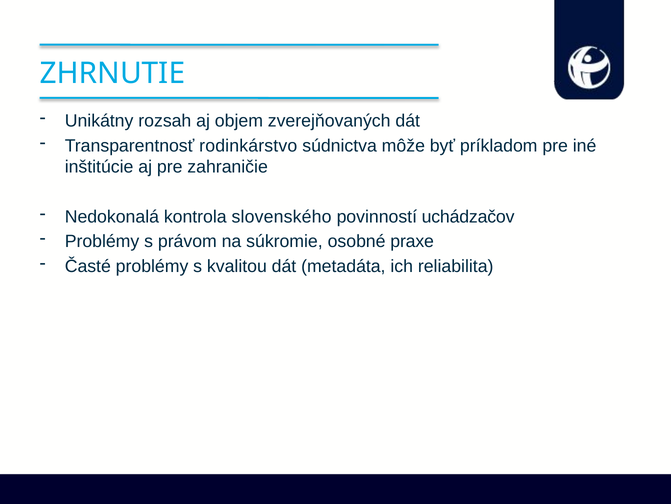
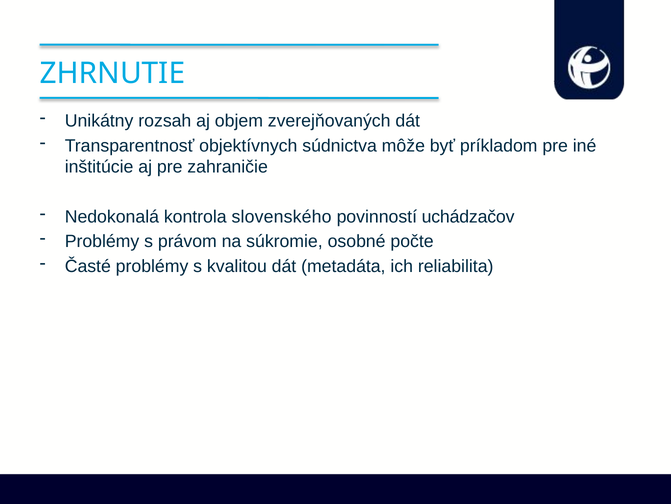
rodinkárstvo: rodinkárstvo -> objektívnych (248, 146)
praxe: praxe -> počte (412, 241)
